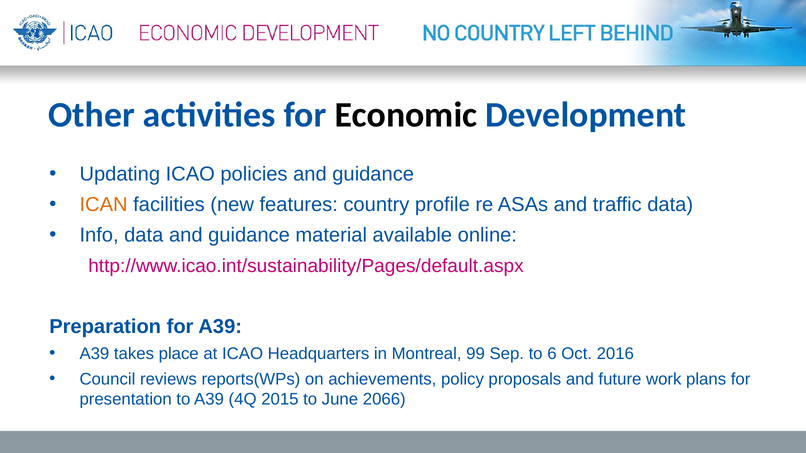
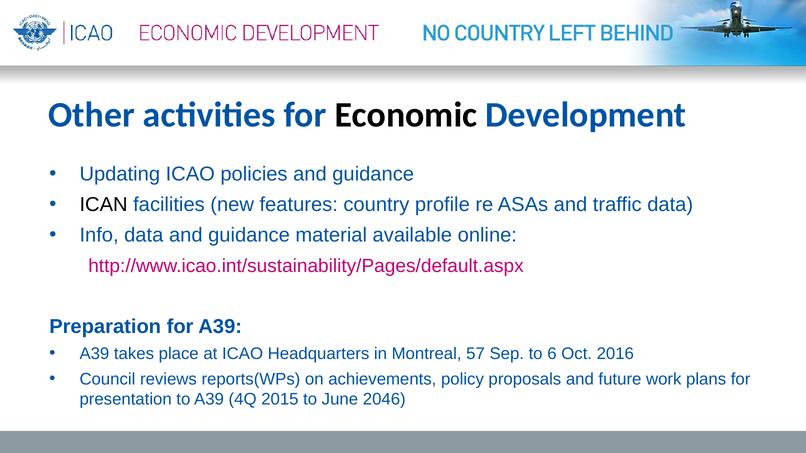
ICAN colour: orange -> black (104, 205)
99: 99 -> 57 (476, 354)
2066: 2066 -> 2046 (384, 400)
